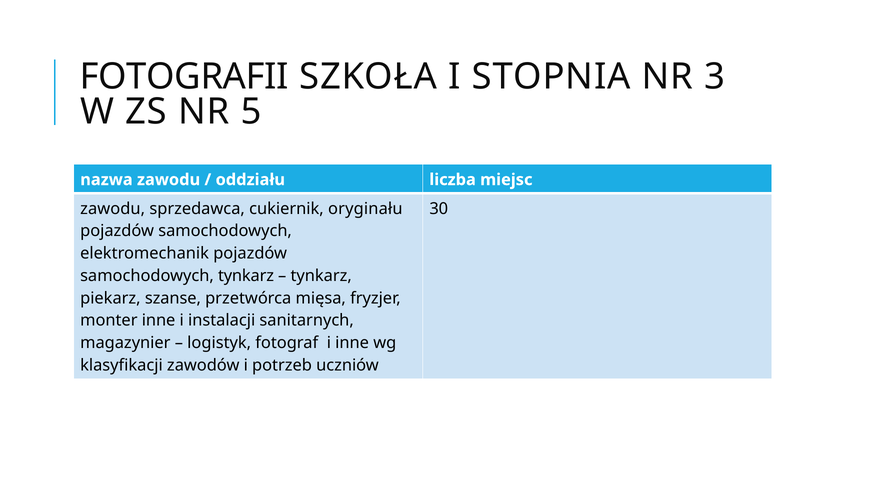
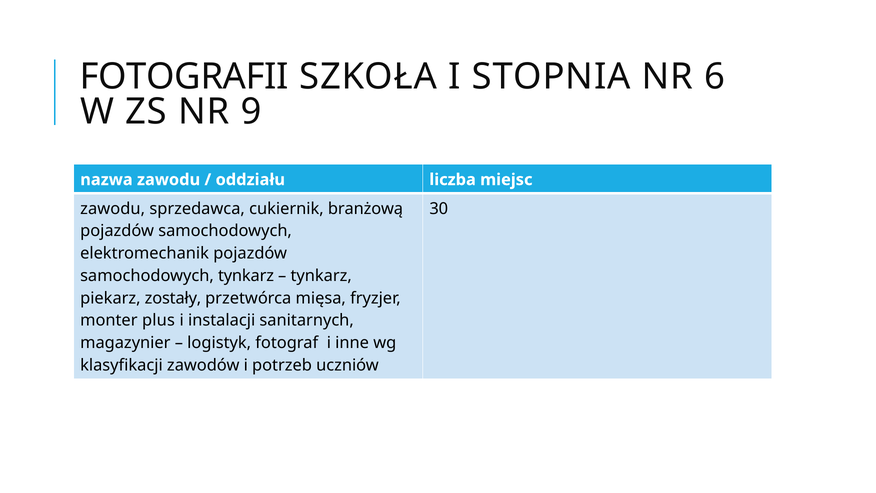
3: 3 -> 6 (715, 77)
5: 5 -> 9 (251, 112)
oryginału: oryginału -> branżową (366, 209)
szanse: szanse -> zostały (173, 298)
monter inne: inne -> plus (158, 320)
